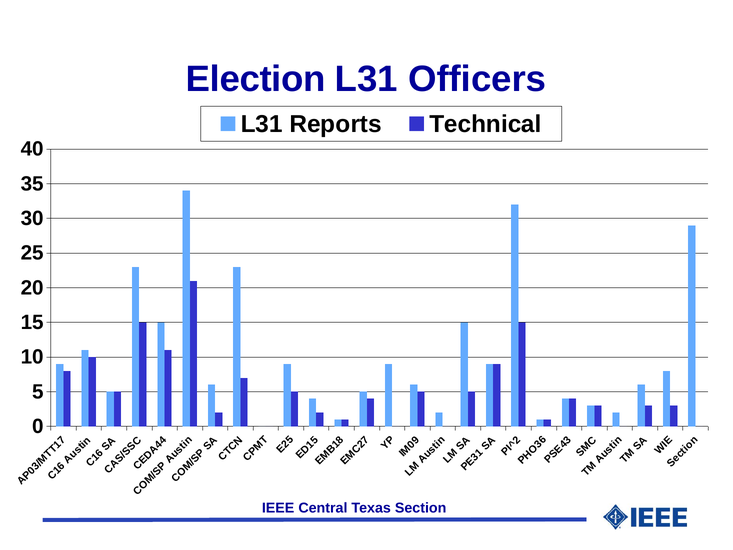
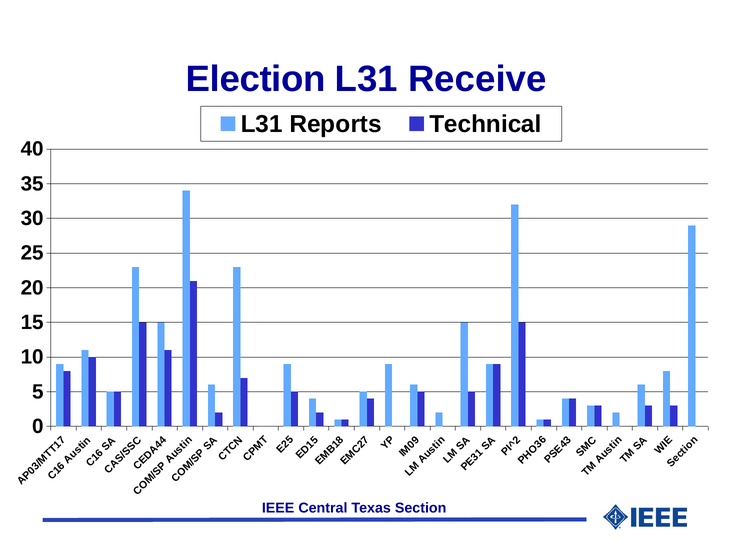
Officers: Officers -> Receive (477, 79)
